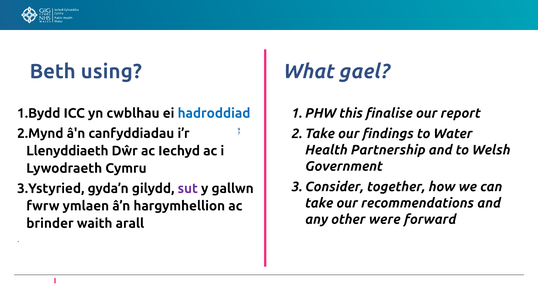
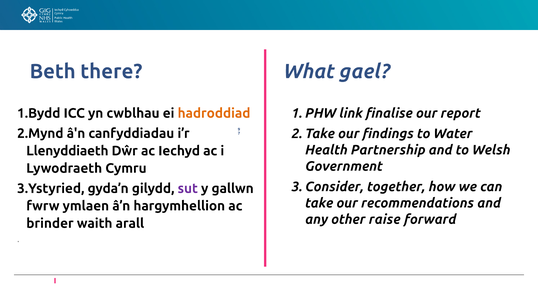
using: using -> there (111, 71)
hadroddiad colour: blue -> orange (214, 113)
this: this -> link (351, 113)
were: were -> raise (385, 219)
